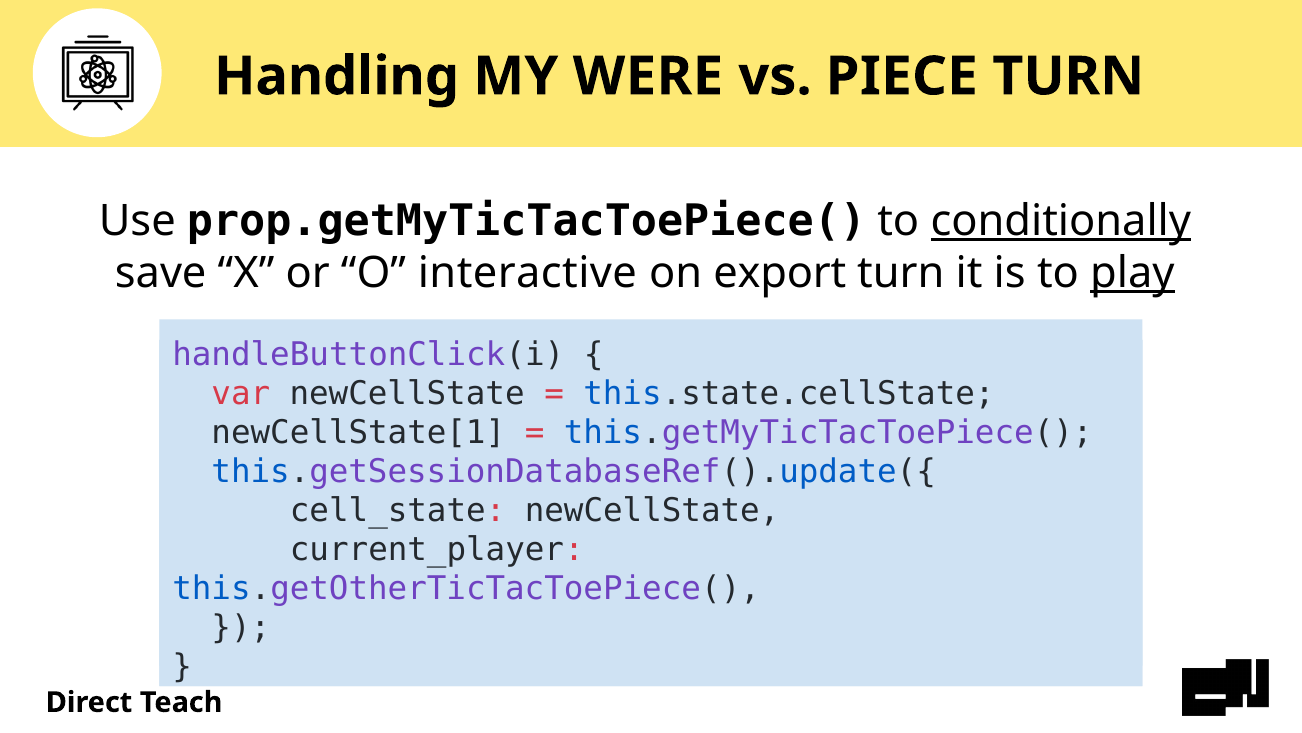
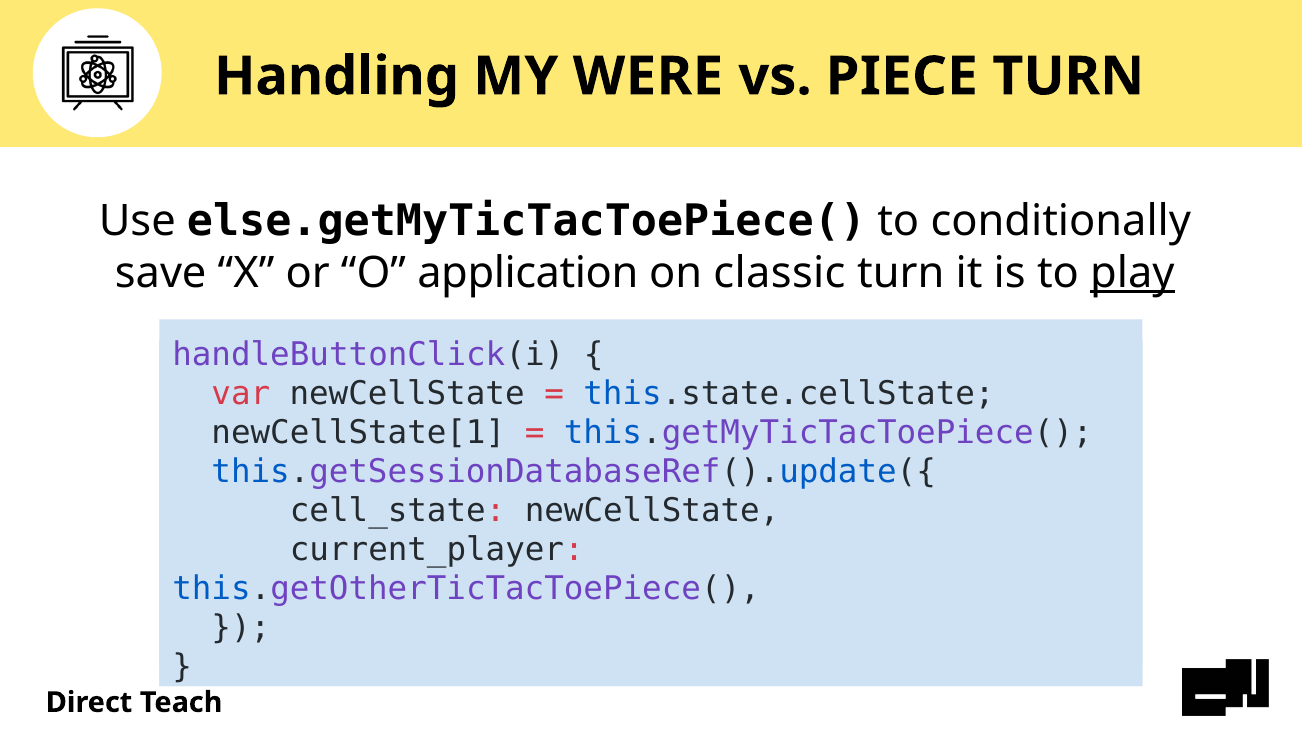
prop.getMyTicTacToePiece(: prop.getMyTicTacToePiece( -> else.getMyTicTacToePiece( (527, 220)
conditionally underline: present -> none (1061, 220)
interactive: interactive -> application (528, 273)
export: export -> classic (780, 273)
